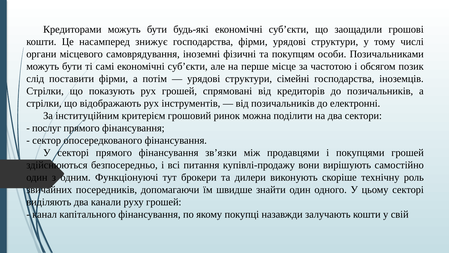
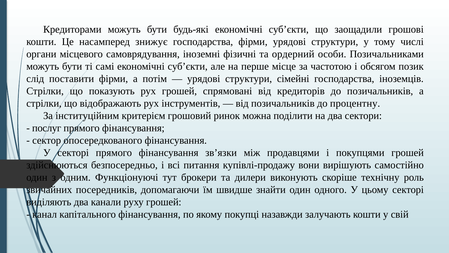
покупцям: покупцям -> ордерний (293, 54)
електронні: електронні -> процентну (355, 103)
